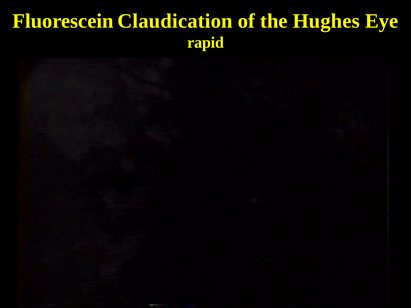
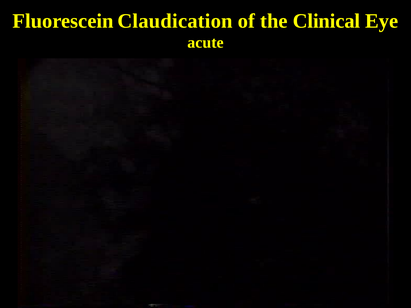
Hughes: Hughes -> Clinical (326, 21)
rapid: rapid -> acute (205, 43)
